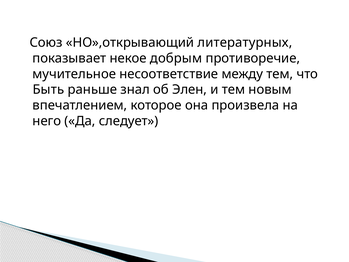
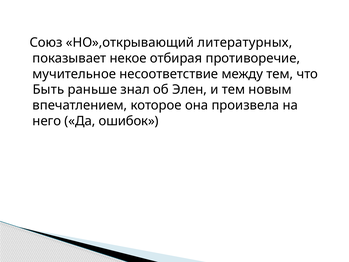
добрым: добрым -> отбирая (176, 58)
следует: следует -> ошибок (129, 121)
